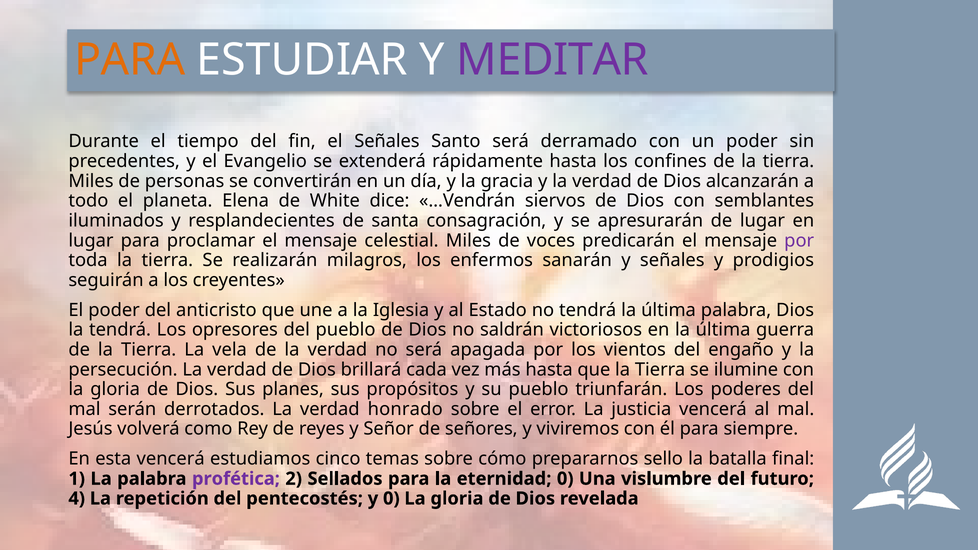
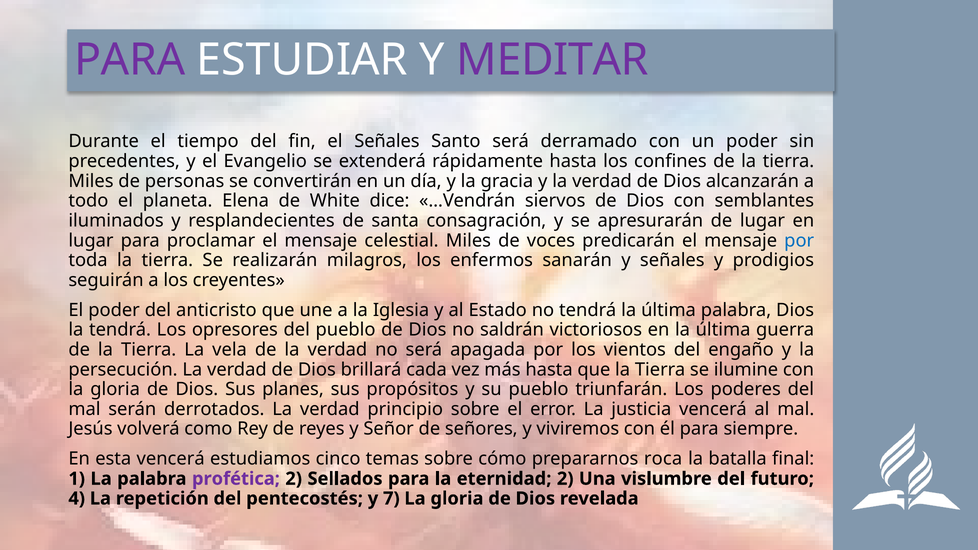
PARA colour: orange -> purple (130, 60)
por colour: purple -> blue (799, 241)
honrado: honrado -> principio (405, 409)
sello: sello -> roca (663, 459)
eternidad 0: 0 -> 2 (565, 479)
y 0: 0 -> 7 (391, 499)
